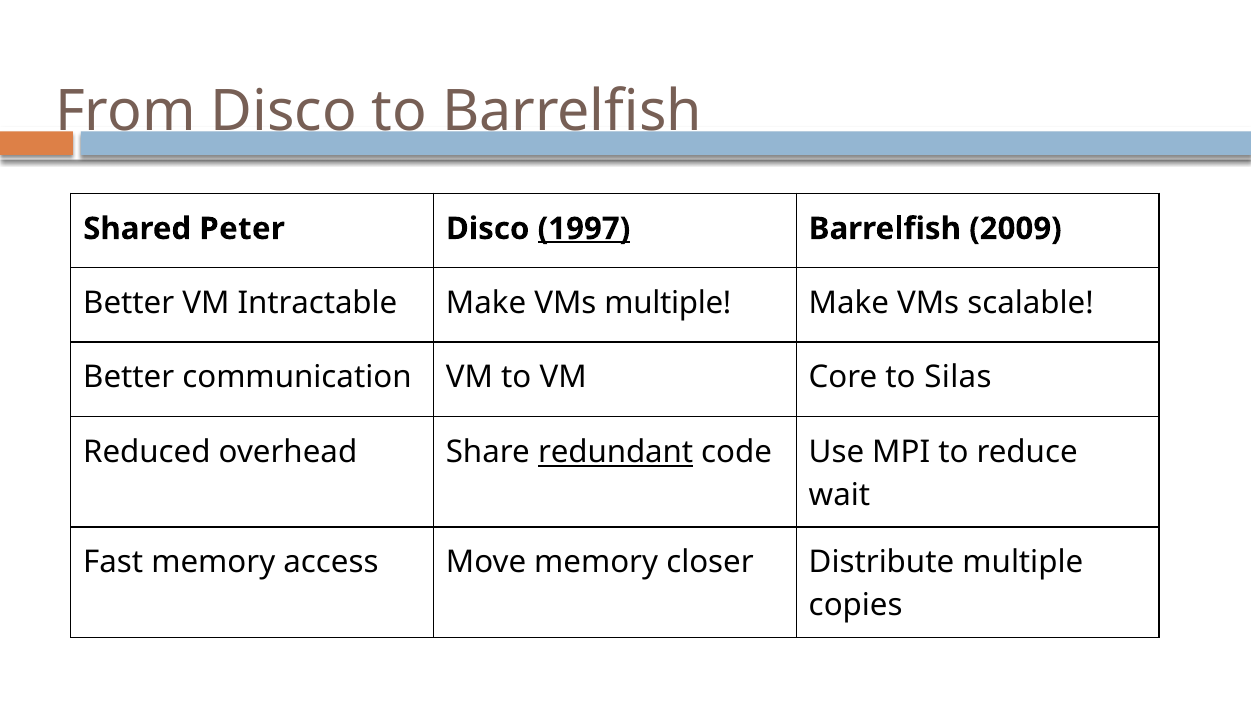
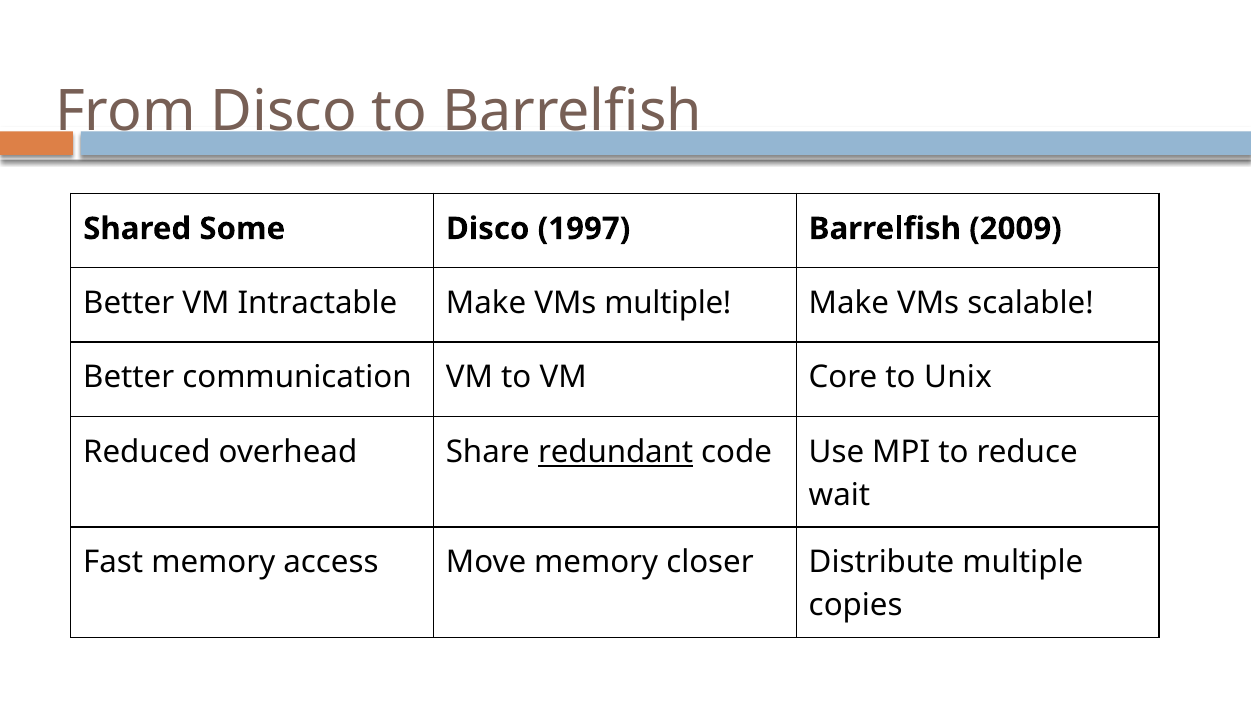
Peter: Peter -> Some (242, 229)
1997 underline: present -> none (584, 229)
Silas: Silas -> Unix (958, 377)
